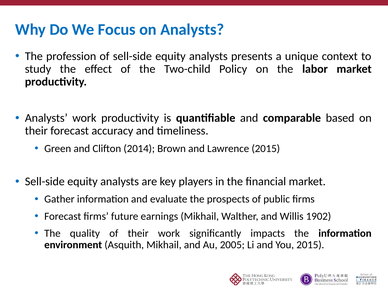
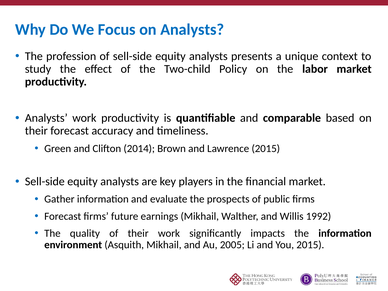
1902: 1902 -> 1992 (319, 216)
